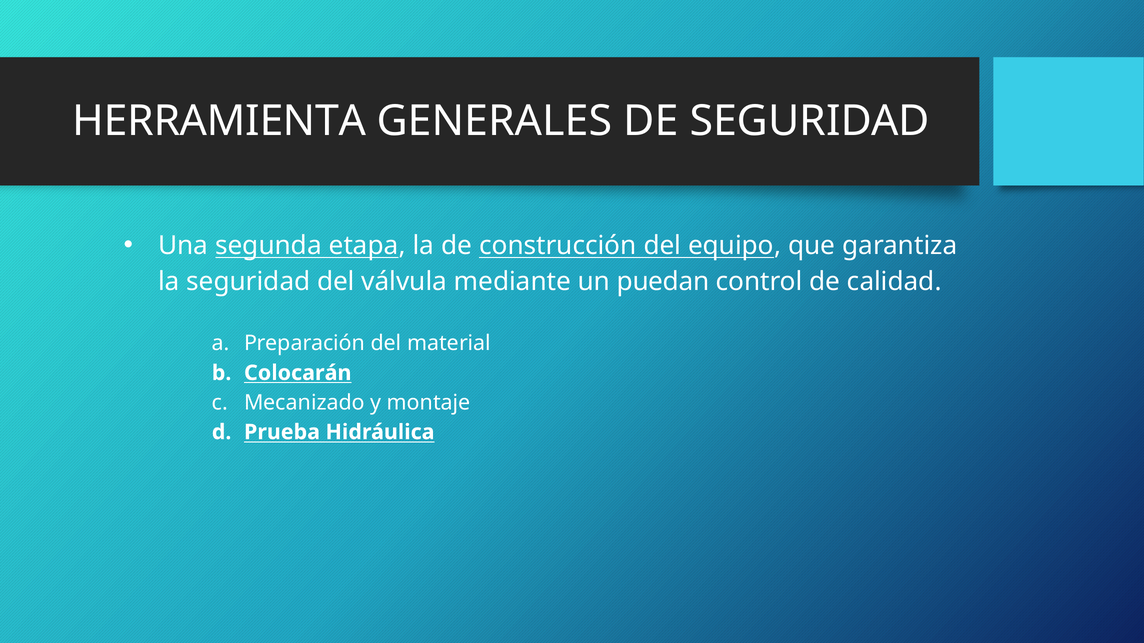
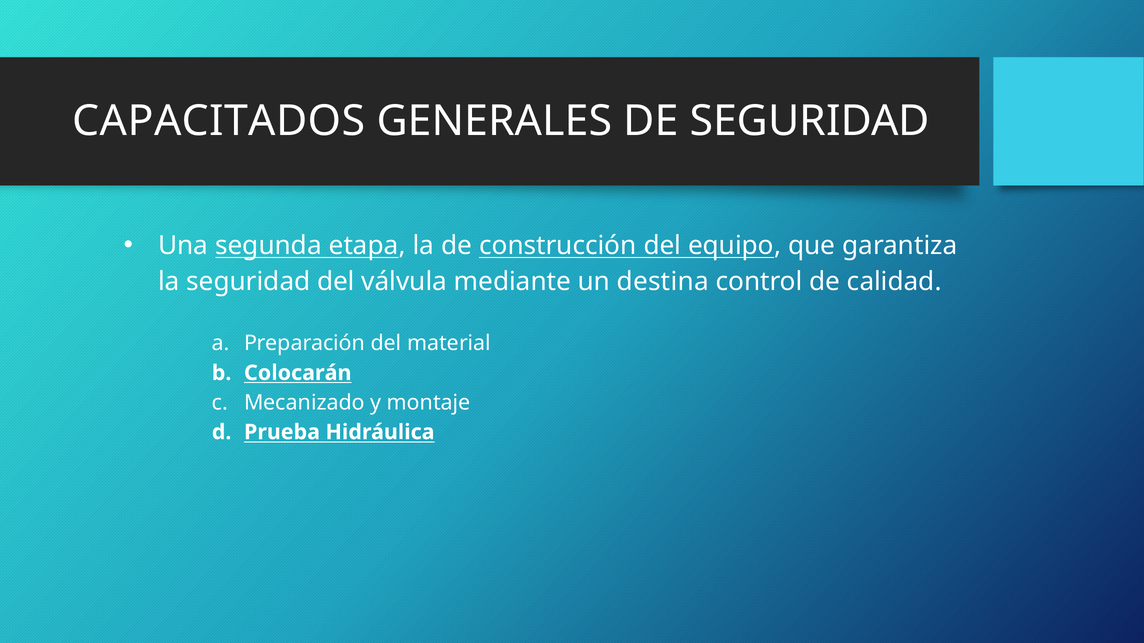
HERRAMIENTA: HERRAMIENTA -> CAPACITADOS (219, 121)
puedan: puedan -> destina (663, 282)
